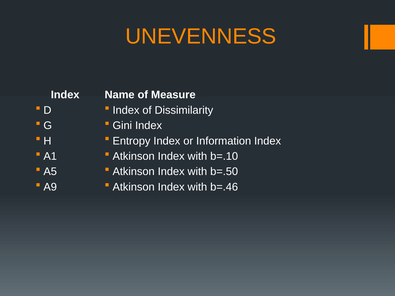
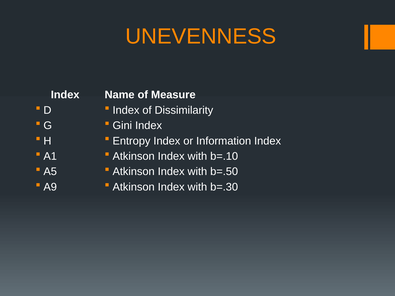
b=.46: b=.46 -> b=.30 (224, 187)
